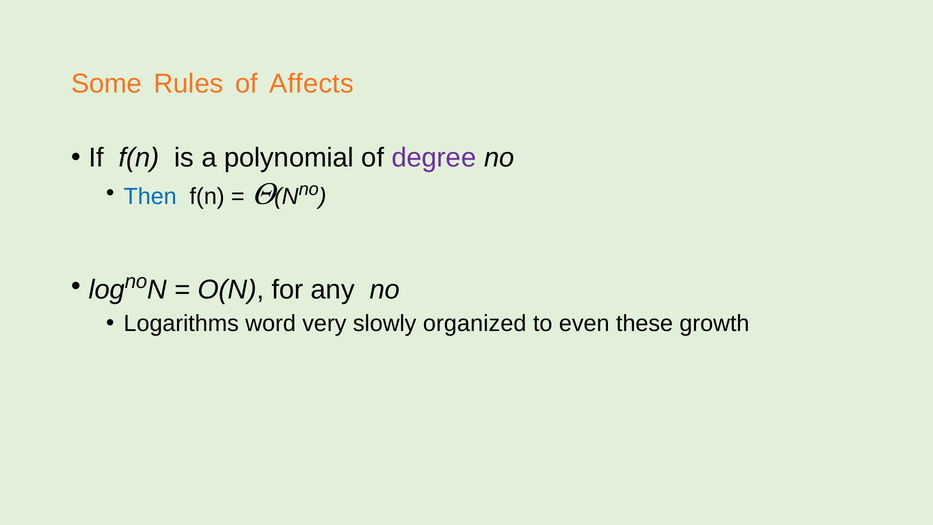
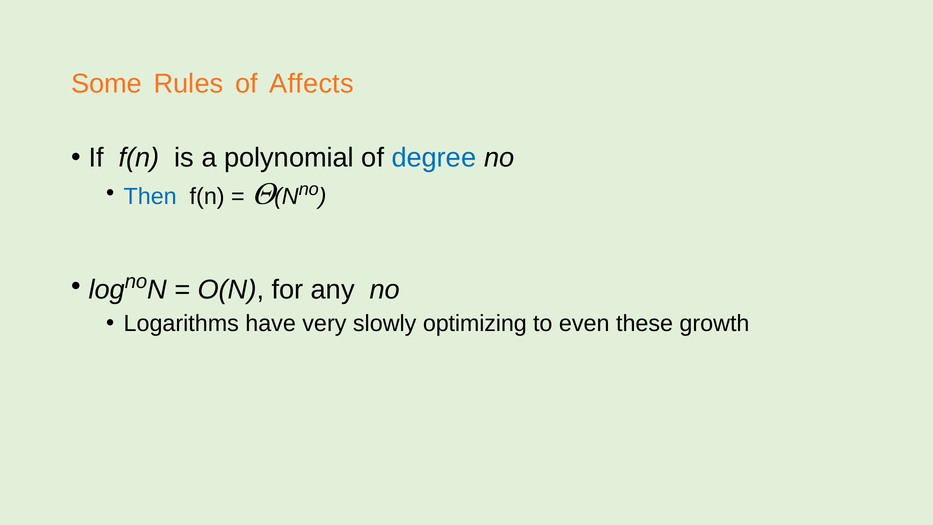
degree colour: purple -> blue (434, 158)
word: word -> have (271, 323)
organized: organized -> optimizing (475, 323)
